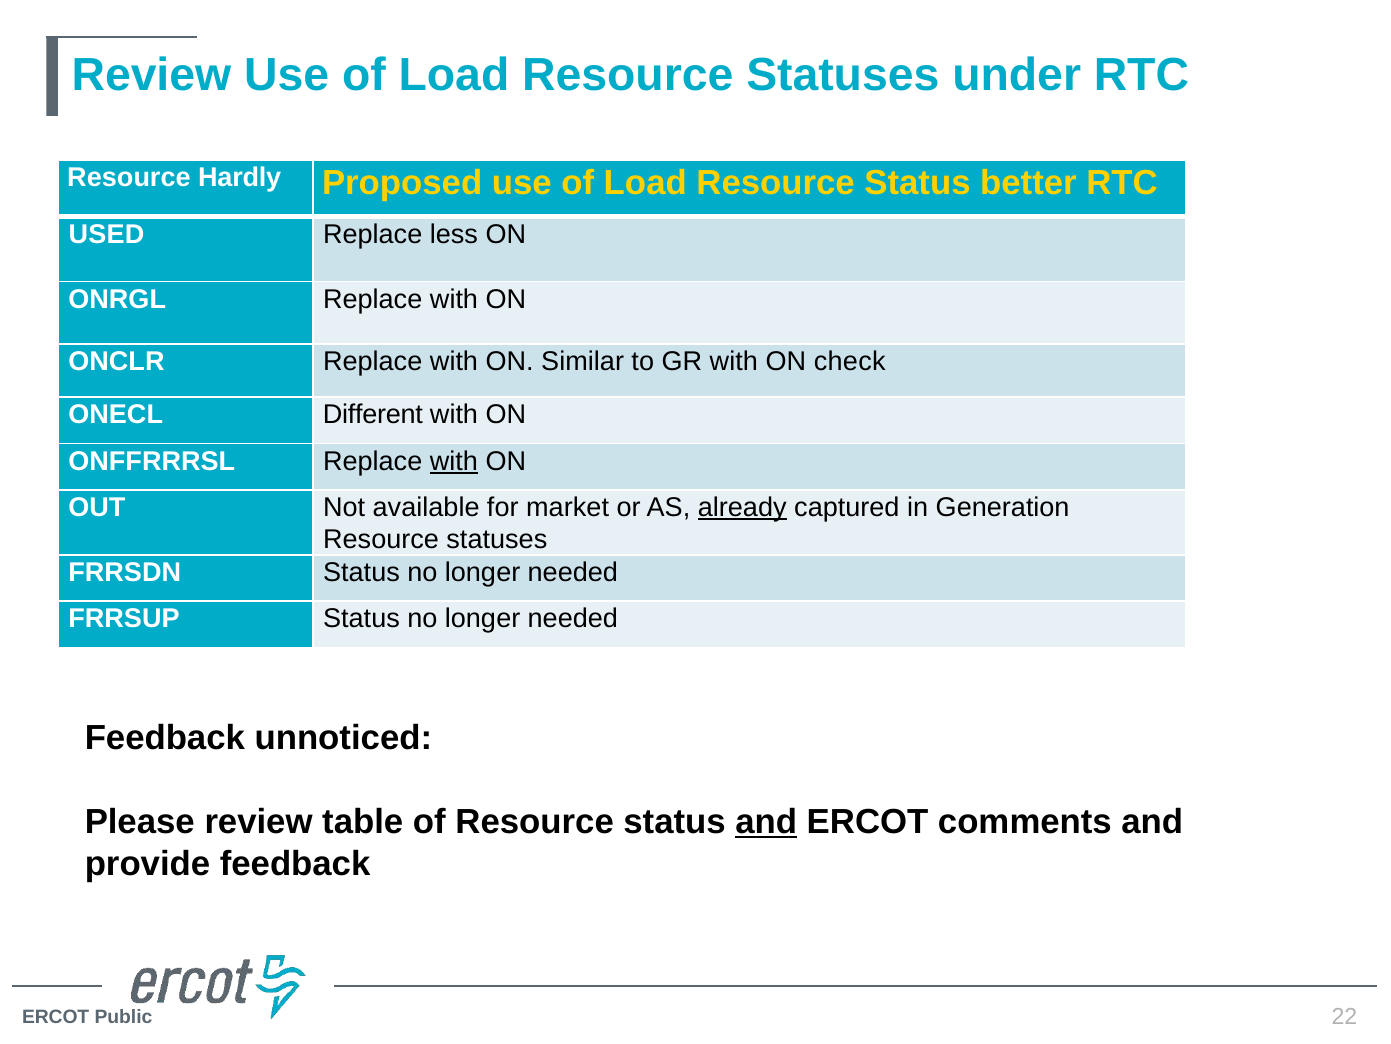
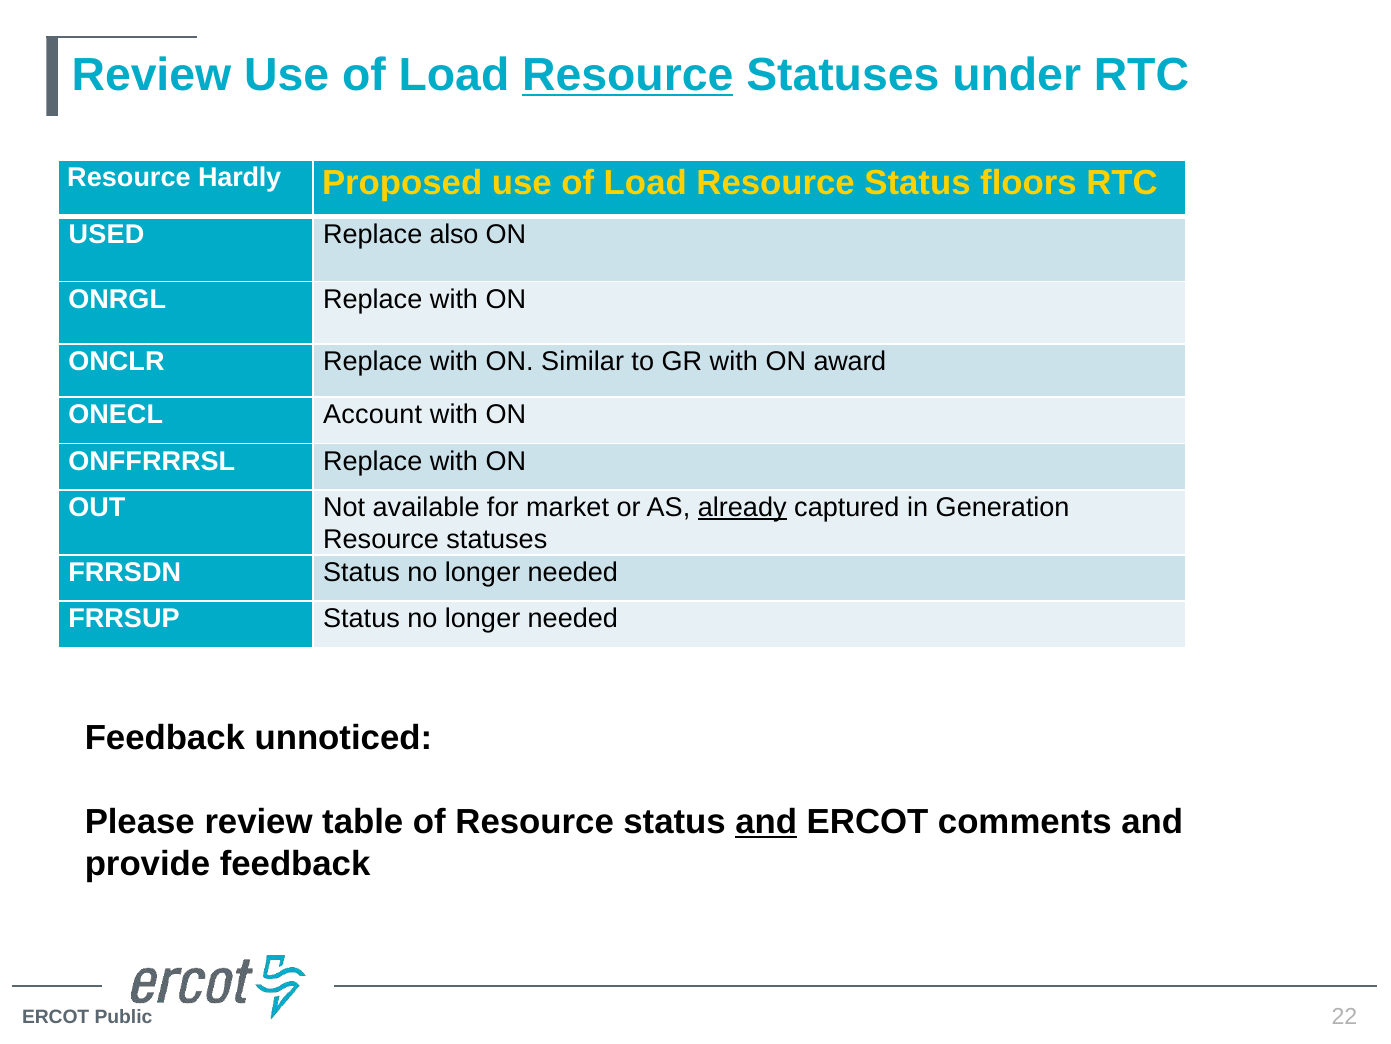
Resource underline: none -> present (628, 75)
better: better -> floors (1028, 183)
less: less -> also (454, 234)
check: check -> award (850, 362)
Different: Different -> Account (373, 415)
with underline: present -> none (454, 461)
